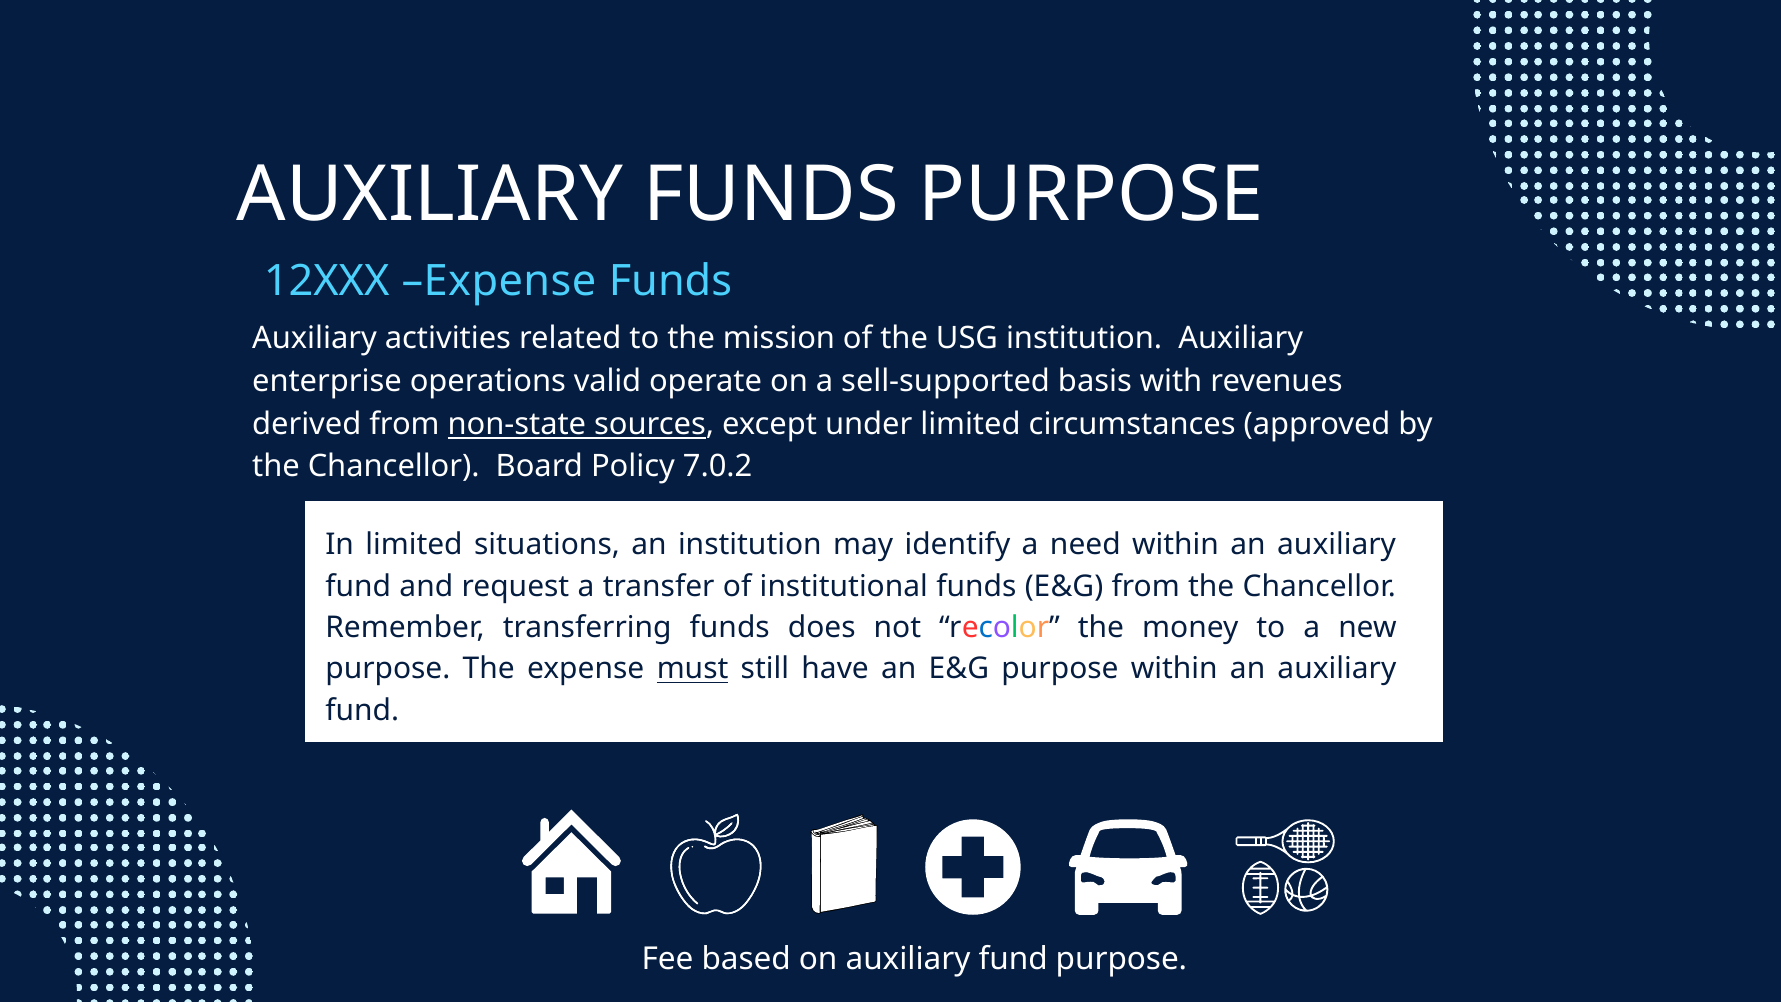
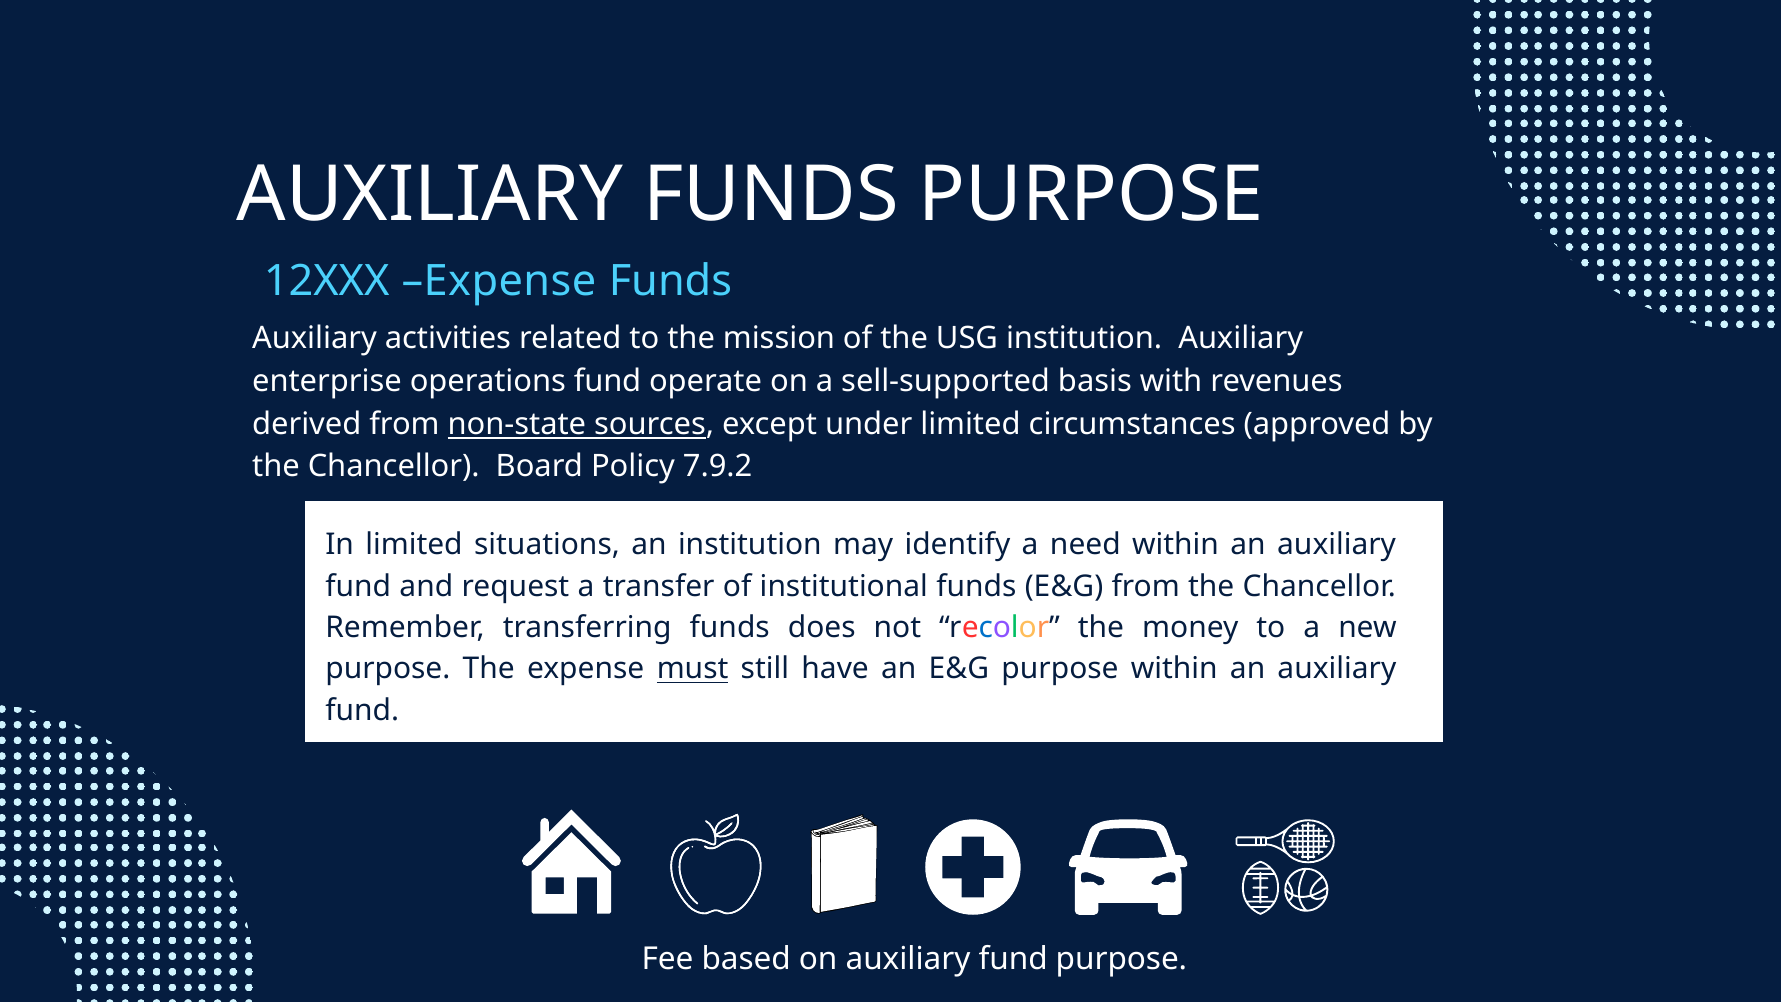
operations valid: valid -> fund (608, 381)
7.0.2: 7.0.2 -> 7.9.2 (718, 466)
